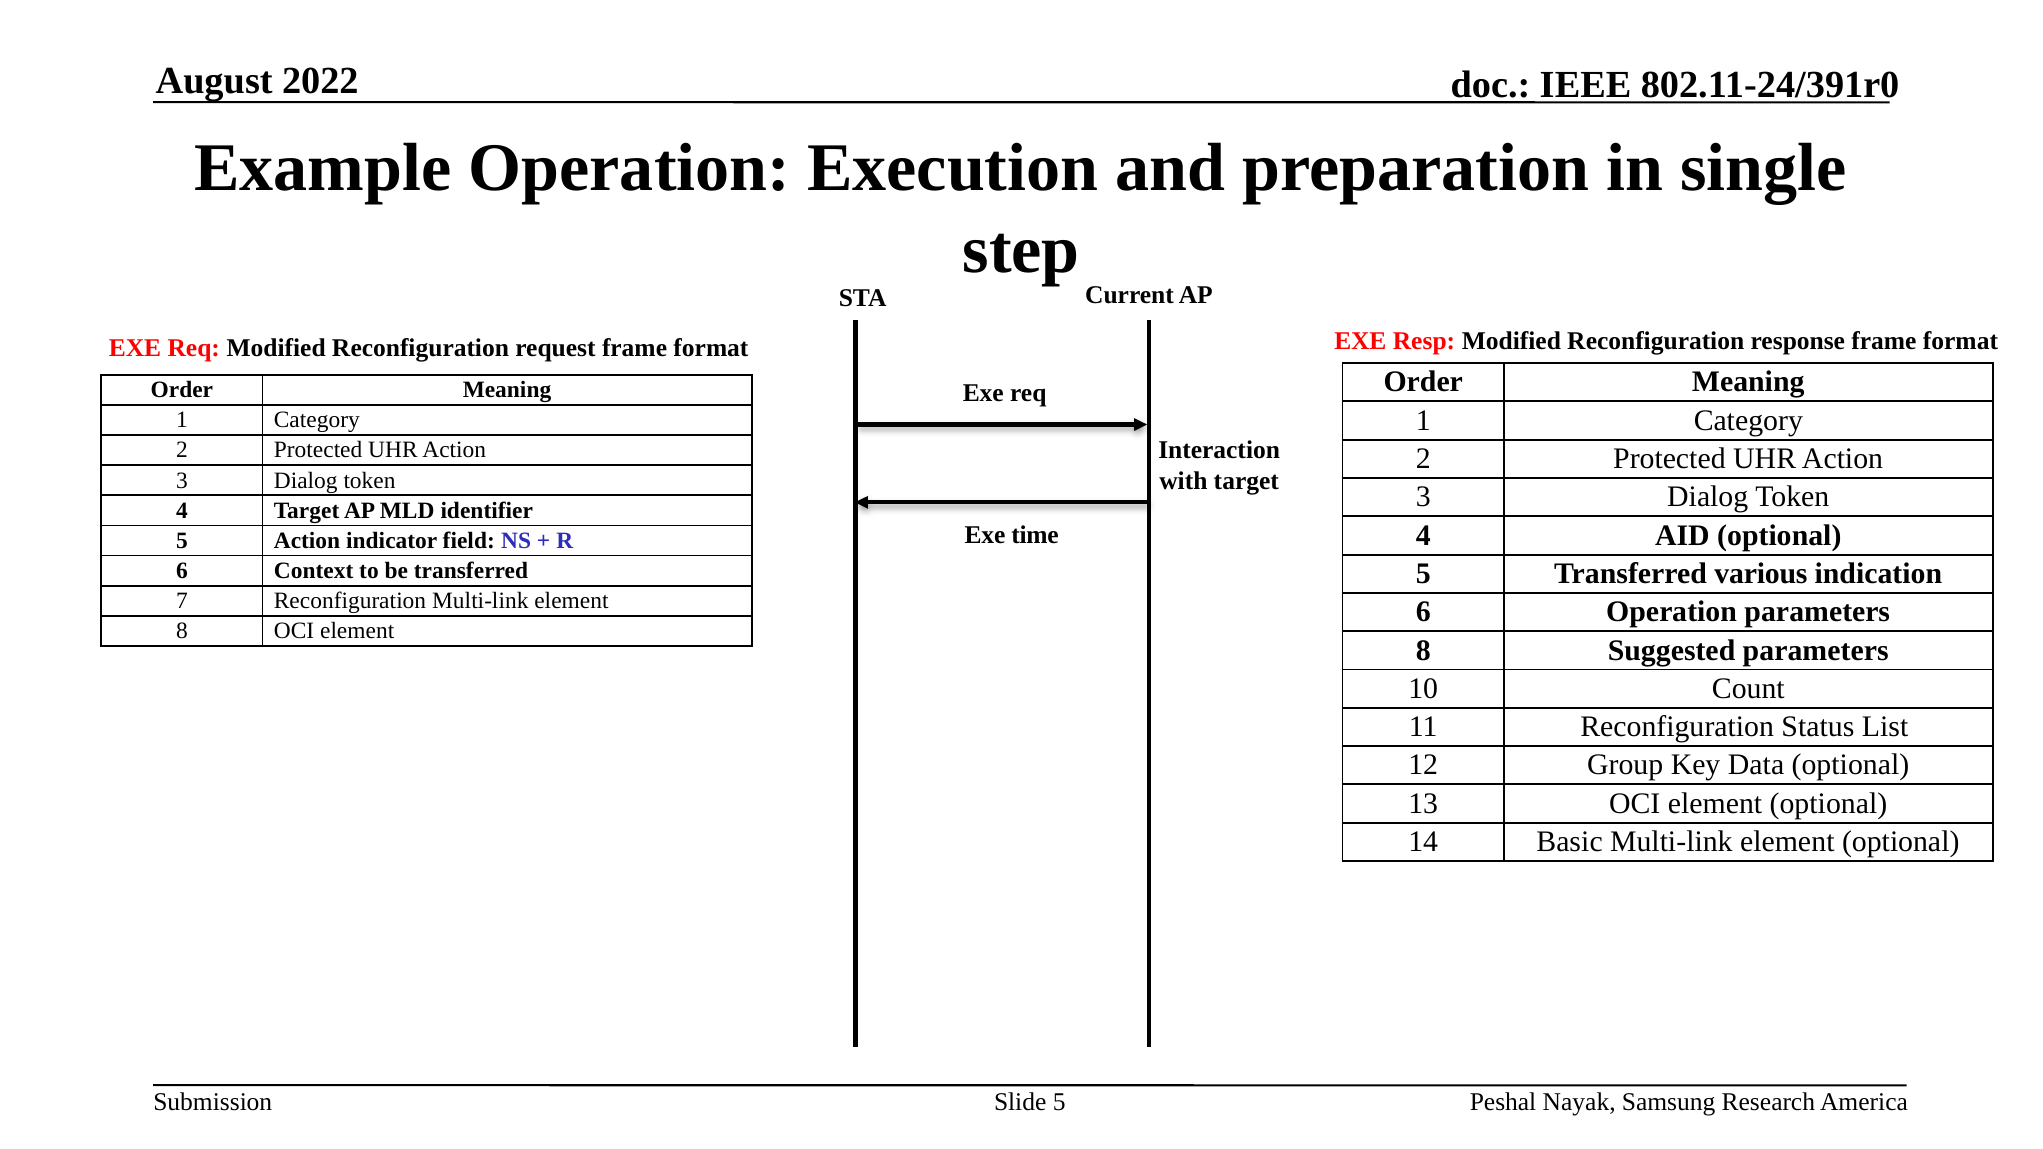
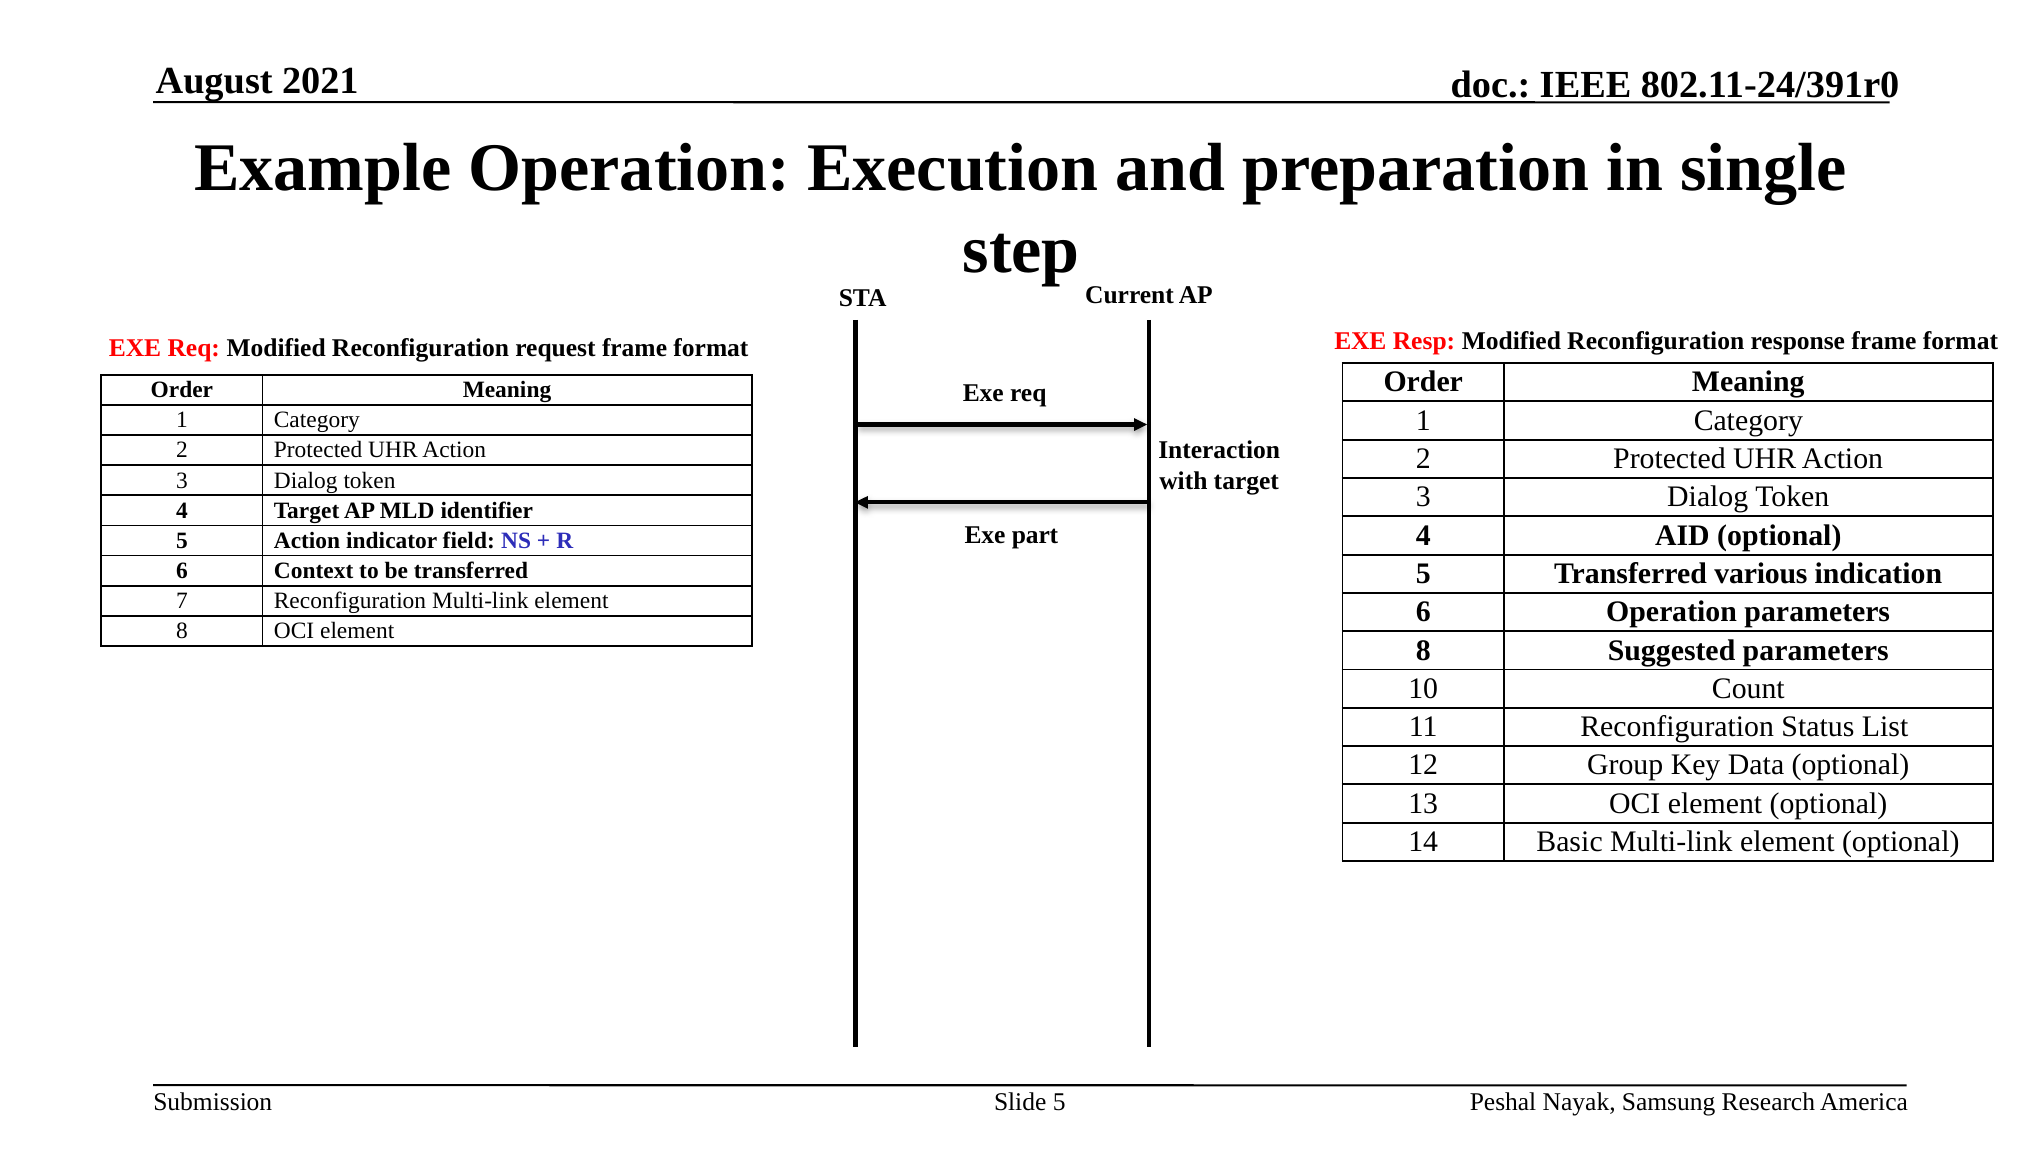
2022: 2022 -> 2021 (320, 81)
time: time -> part (1035, 535)
